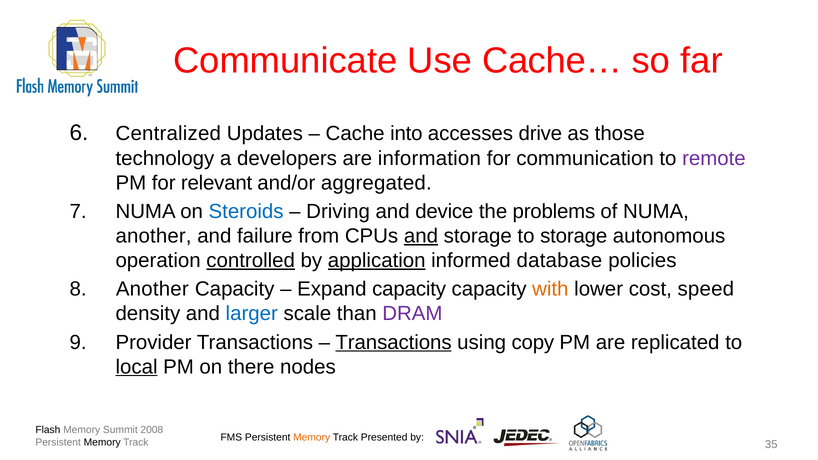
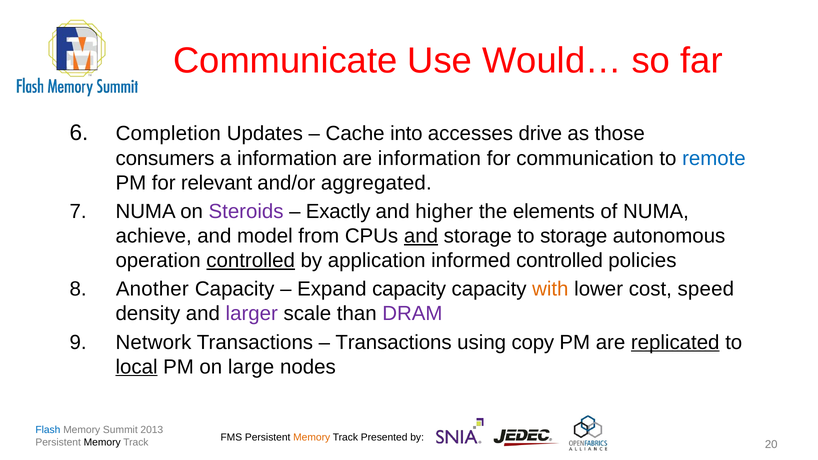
Cache…: Cache… -> Would… (552, 61)
Centralized: Centralized -> Completion (168, 134)
technology: technology -> consumers (165, 158)
a developers: developers -> information (287, 158)
remote colour: purple -> blue (714, 158)
Steroids colour: blue -> purple (246, 212)
Driving: Driving -> Exactly (338, 212)
device: device -> higher (444, 212)
problems: problems -> elements (554, 212)
another: another -> achieve (154, 236)
failure: failure -> model (265, 236)
application underline: present -> none (377, 261)
informed database: database -> controlled (560, 261)
larger colour: blue -> purple (252, 314)
Provider: Provider -> Network (153, 342)
Transactions underline: present -> none (394, 342)
replicated underline: none -> present (675, 342)
there: there -> large (251, 367)
Flash colour: black -> blue (48, 430)
2008: 2008 -> 2013 (152, 430)
35: 35 -> 20 (771, 445)
